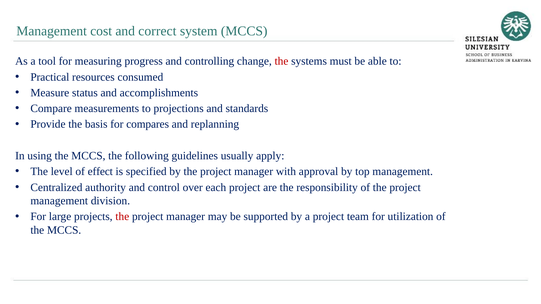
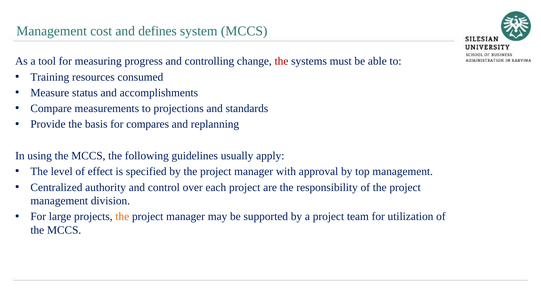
correct: correct -> defines (158, 31)
Practical: Practical -> Training (50, 77)
the colour: red -> orange (122, 217)
